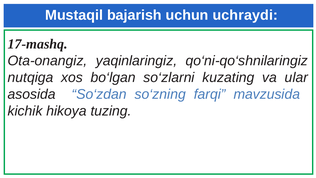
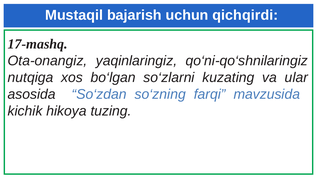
uchraydi: uchraydi -> qichqirdi (245, 15)
